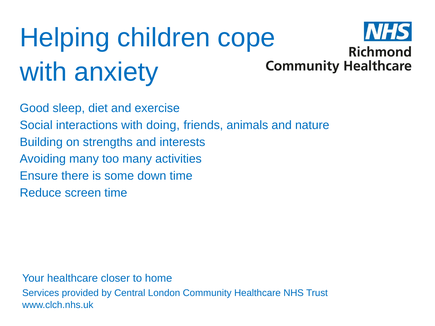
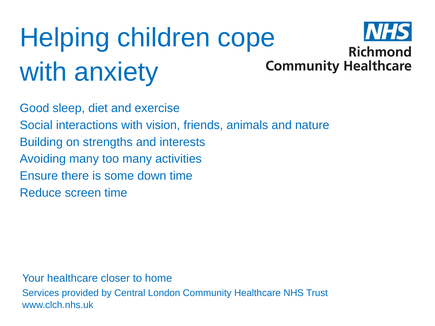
doing: doing -> vision (163, 125)
